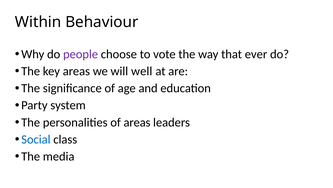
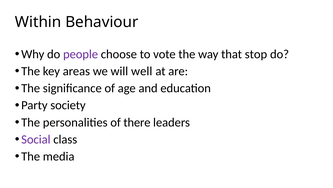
ever: ever -> stop (256, 54)
system: system -> society (68, 105)
of areas: areas -> there (137, 122)
Social colour: blue -> purple (36, 139)
